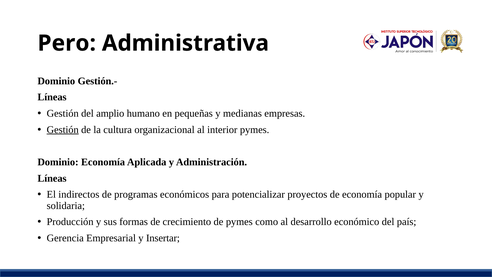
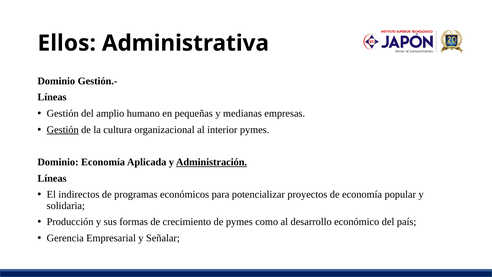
Pero: Pero -> Ellos (67, 43)
Administración underline: none -> present (212, 162)
Insertar: Insertar -> Señalar (163, 238)
